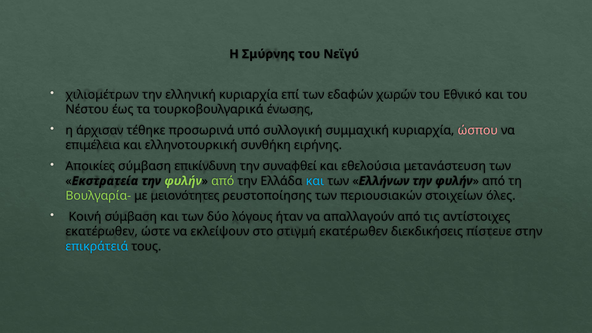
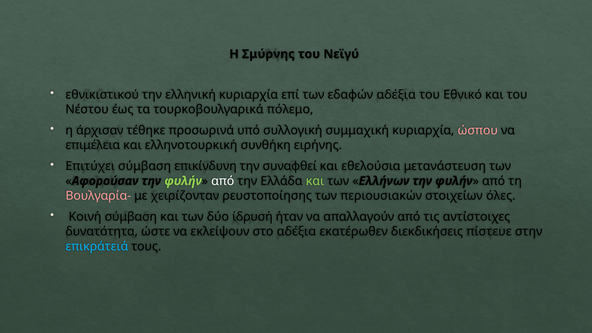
χιλιομέτρων: χιλιομέτρων -> εθνικιστικού (102, 95)
εδαφών χωρών: χωρών -> αδέξια (396, 95)
ένωσης: ένωσης -> πόλεμο (290, 109)
Αποικίες: Αποικίες -> Επιτύχει (90, 166)
Εκστρατεία: Εκστρατεία -> Αφορούσαν (105, 181)
από colour: light green -> white (223, 181)
και colour: light blue -> light green (315, 181)
Βουλγαρία- colour: light green -> pink (98, 196)
μειονότητες: μειονότητες -> χειρίζονταν (185, 196)
λόγους: λόγους -> ίδρυσή (252, 217)
εκατέρωθεν: εκατέρωθεν -> δυνατότητα (102, 232)
στο στιγμή: στιγμή -> αδέξια (296, 232)
